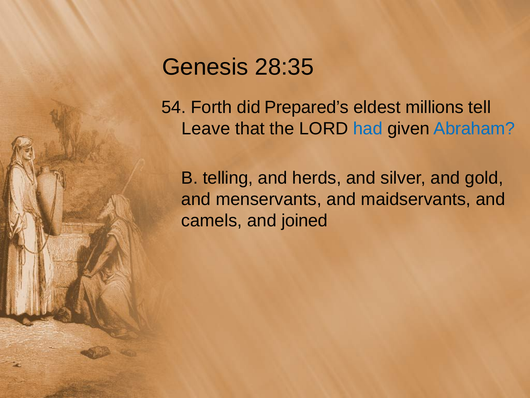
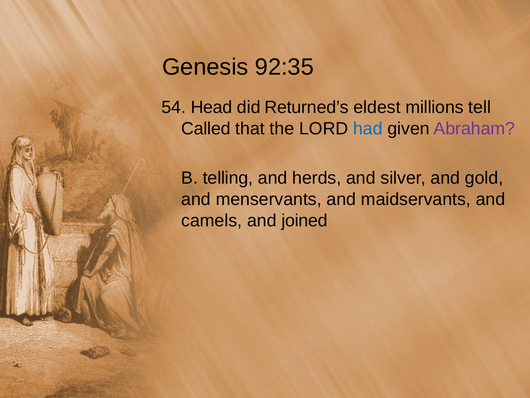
28:35: 28:35 -> 92:35 (284, 67)
Forth: Forth -> Head (212, 107)
Prepared’s: Prepared’s -> Returned’s (307, 107)
Leave: Leave -> Called (206, 128)
Abraham colour: blue -> purple (474, 128)
